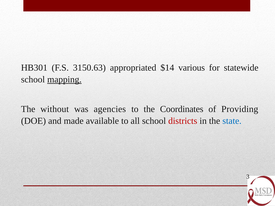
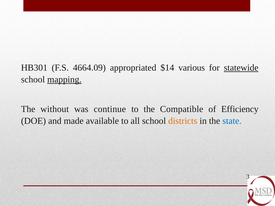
3150.63: 3150.63 -> 4664.09 (89, 68)
statewide underline: none -> present (241, 68)
agencies: agencies -> continue (110, 109)
Coordinates: Coordinates -> Compatible (182, 109)
Providing: Providing -> Efficiency (240, 109)
districts colour: red -> orange (183, 121)
